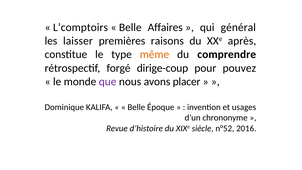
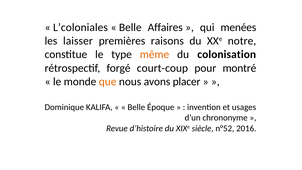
L’comptoirs: L’comptoirs -> L’coloniales (80, 27)
général: général -> menées (238, 27)
après: après -> notre (242, 41)
comprendre: comprendre -> colonisation (227, 54)
dirige-coup: dirige-coup -> court-coup (162, 68)
pouvez: pouvez -> montré (239, 68)
que colour: purple -> orange (108, 82)
